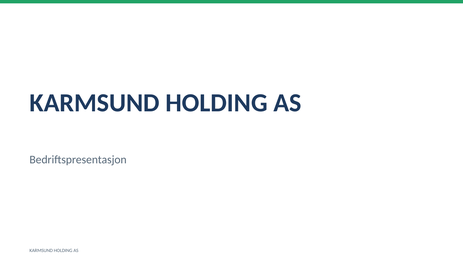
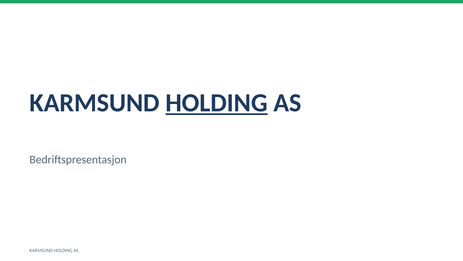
HOLDING underline: none -> present (217, 103)
